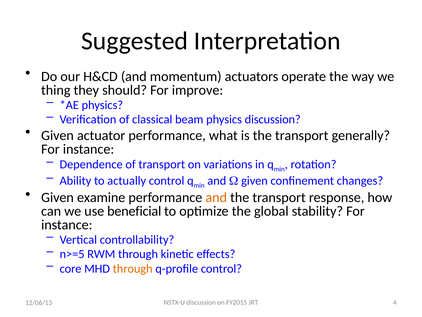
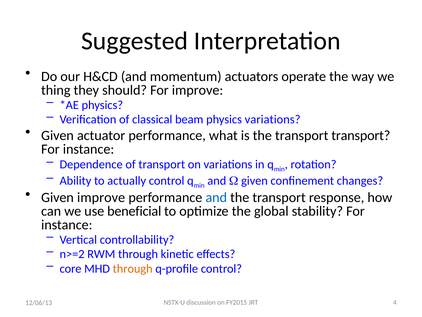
physics discussion: discussion -> variations (273, 119)
transport generally: generally -> transport (361, 135)
Given examine: examine -> improve (101, 197)
and colour: orange -> blue (216, 197)
n>=5: n>=5 -> n>=2 (72, 254)
